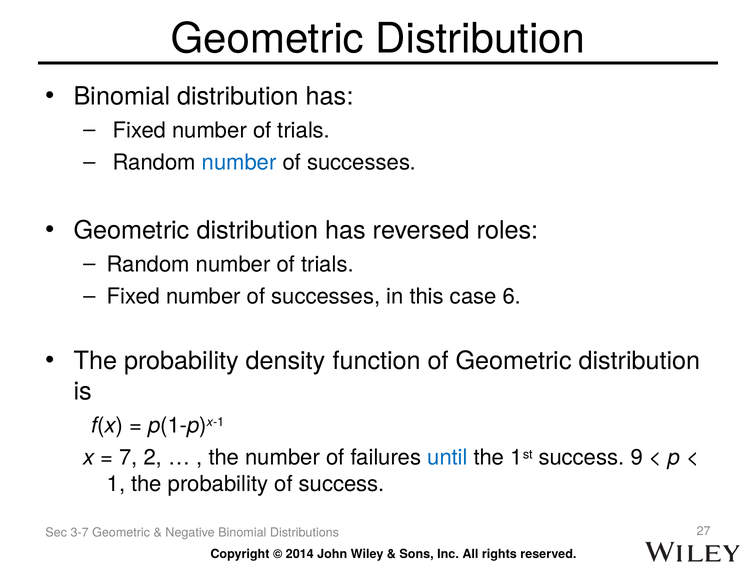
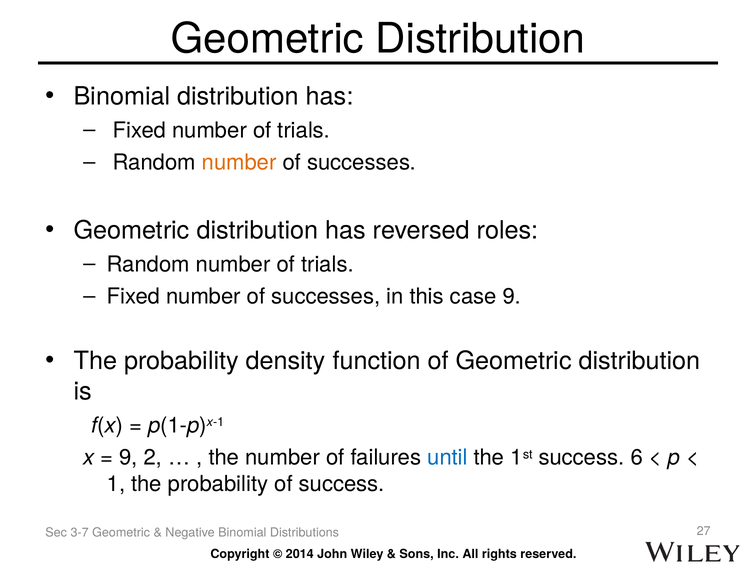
number colour: blue -> orange (239, 163)
case 6: 6 -> 9 (512, 297)
7: 7 -> 9 (128, 458)
9: 9 -> 6 (637, 458)
